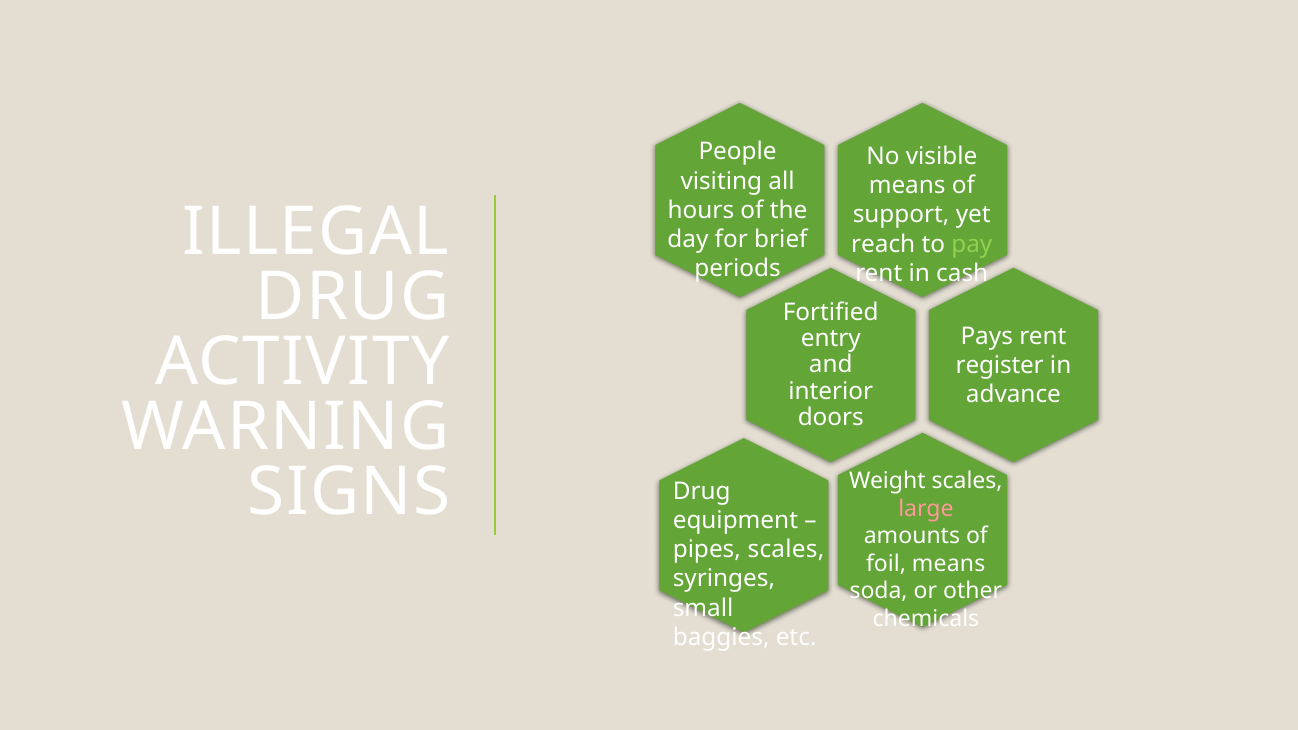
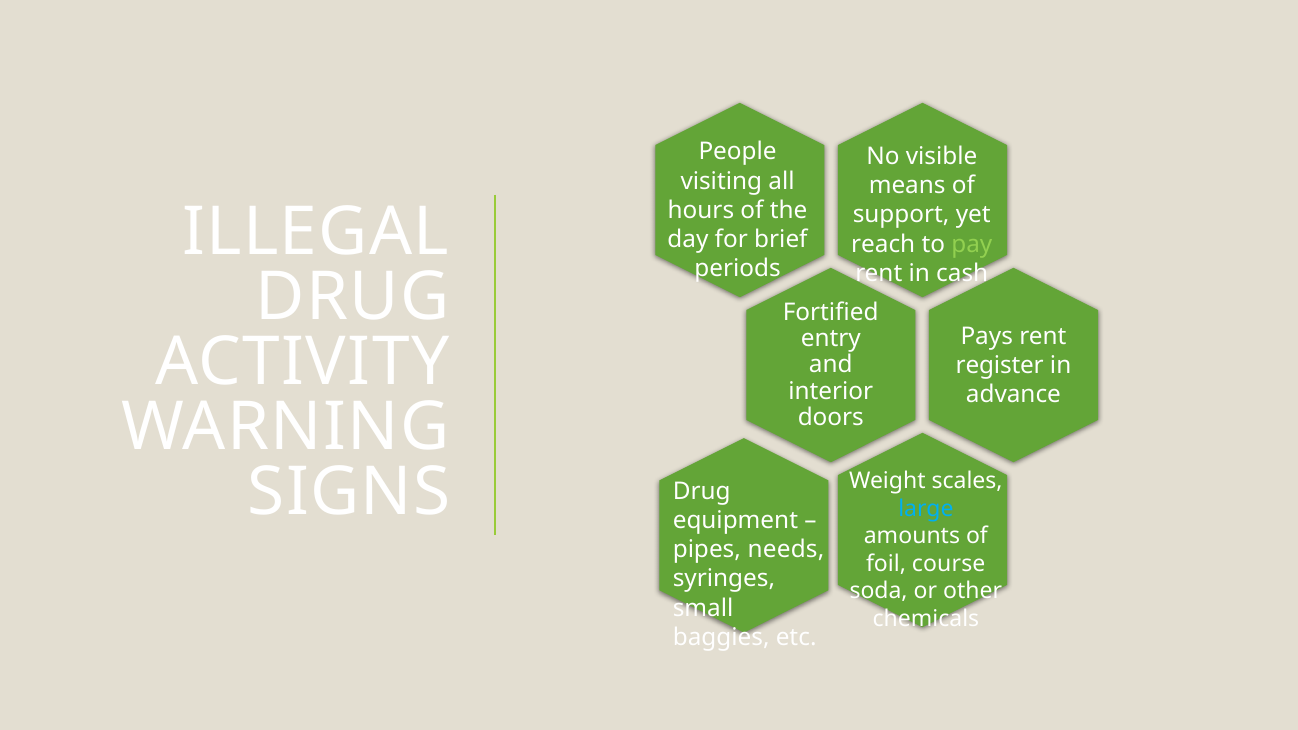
large colour: pink -> light blue (926, 509)
pipes scales: scales -> needs (786, 550)
foil means: means -> course (949, 564)
